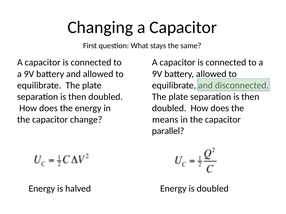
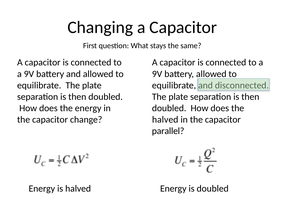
means: means -> halved (165, 120)
